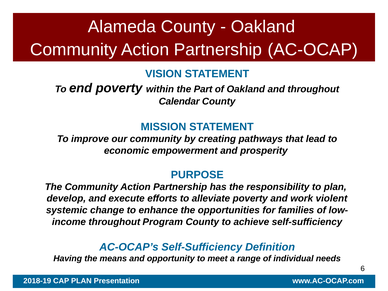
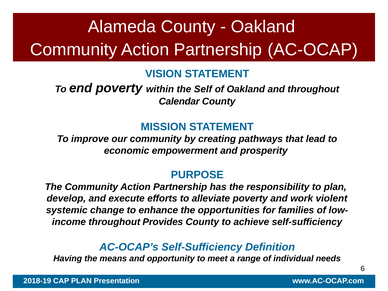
Part: Part -> Self (203, 89)
Program: Program -> Provides (163, 222)
